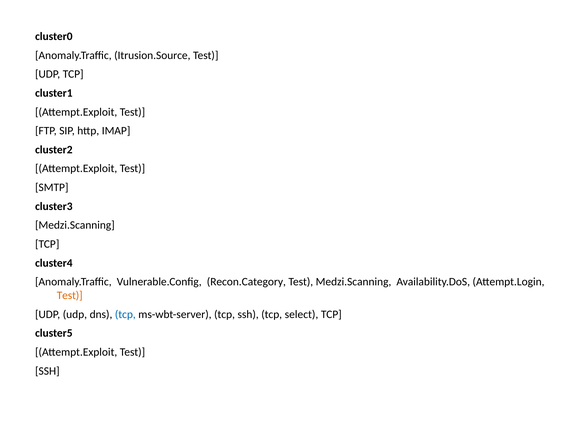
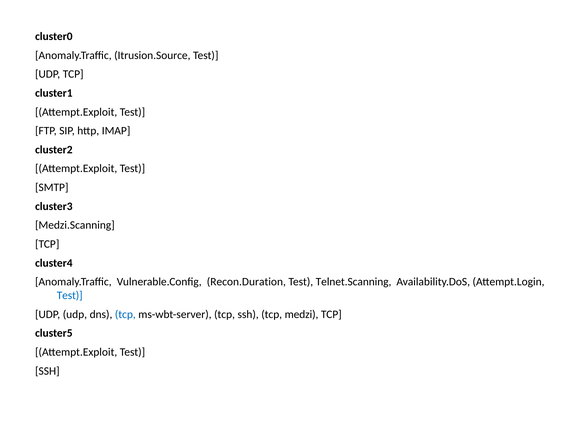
Recon.Category: Recon.Category -> Recon.Duration (246, 282)
Test Medzi.Scanning: Medzi.Scanning -> Telnet.Scanning (354, 282)
Test colour: orange -> blue (70, 295)
select: select -> medzi (302, 314)
